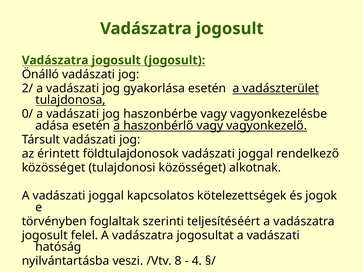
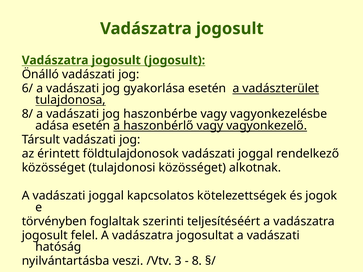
2/: 2/ -> 6/ (27, 88)
0/: 0/ -> 8/ (27, 114)
8: 8 -> 3 (178, 261)
4: 4 -> 8 (197, 261)
